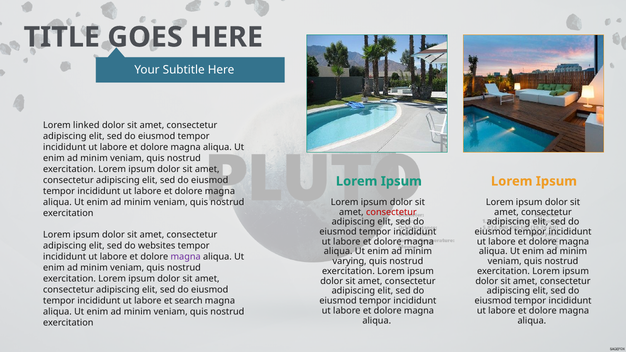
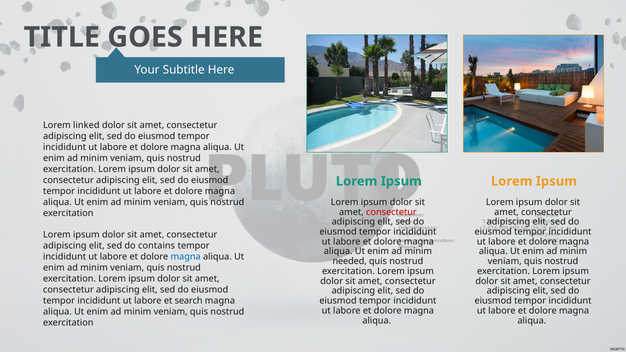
websites: websites -> contains (157, 246)
magna colour: purple -> blue (186, 257)
varying: varying -> needed (350, 261)
